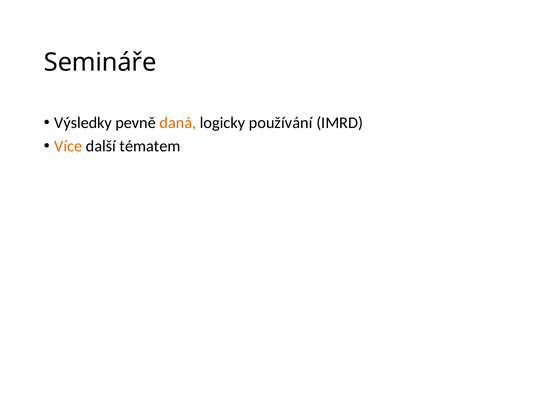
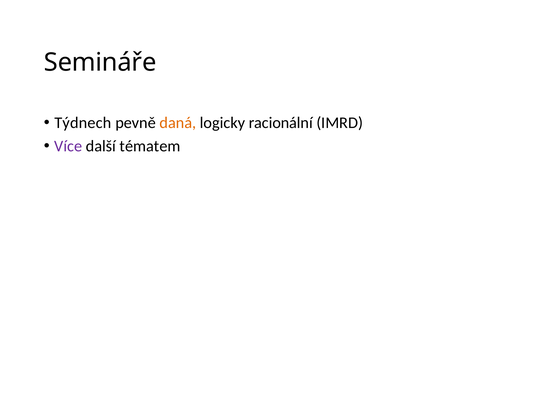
Výsledky: Výsledky -> Týdnech (83, 123)
používání: používání -> racionální (281, 123)
Více colour: orange -> purple (68, 146)
